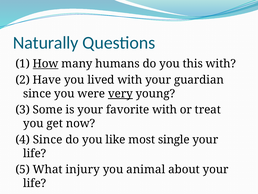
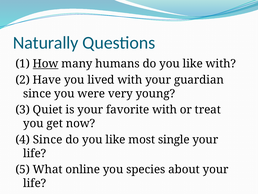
humans do you this: this -> like (193, 64)
very underline: present -> none (120, 93)
Some: Some -> Quiet (48, 109)
injury: injury -> online (83, 169)
animal: animal -> species (146, 169)
